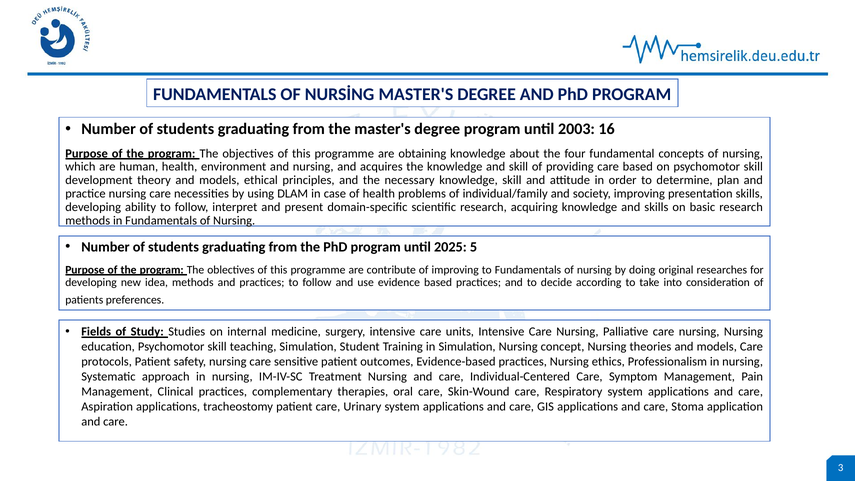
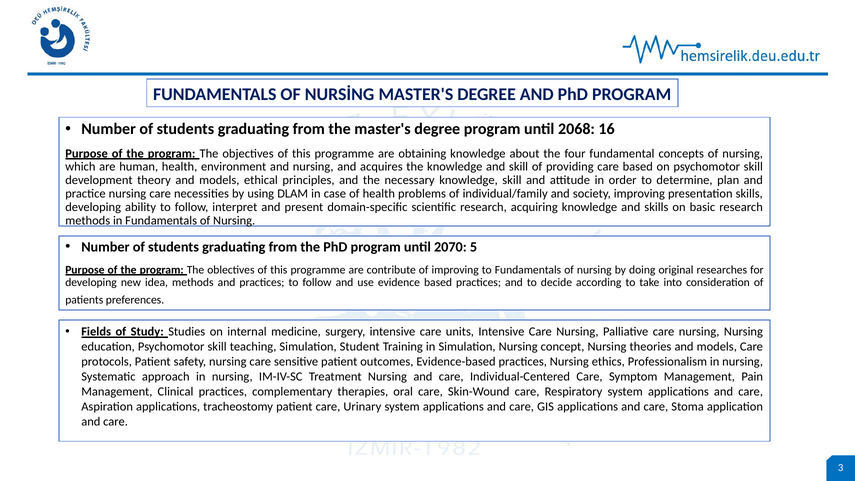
2003: 2003 -> 2068 (576, 129)
2025: 2025 -> 2070 (450, 247)
